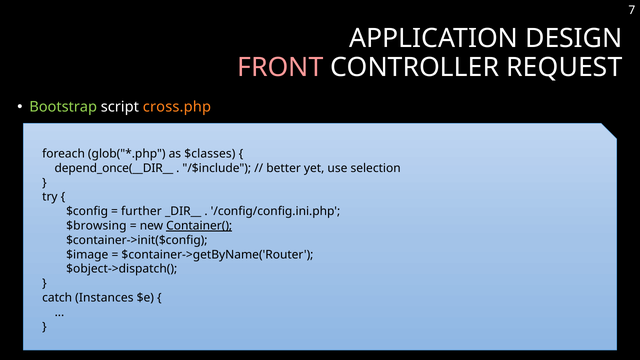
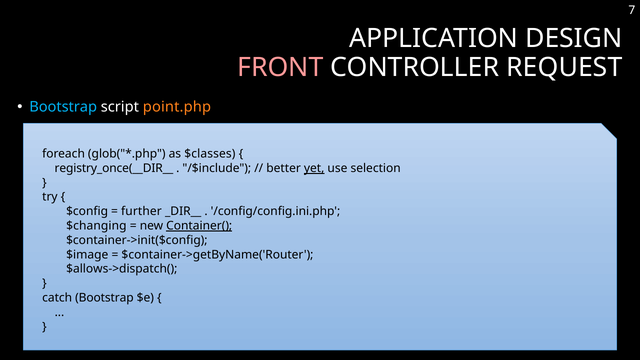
Bootstrap colour: light green -> light blue (63, 107)
cross.php: cross.php -> point.php (177, 107)
depend_once(__DIR__: depend_once(__DIR__ -> registry_once(__DIR__ (114, 168)
yet underline: none -> present (314, 168)
$browsing: $browsing -> $changing (96, 226)
$object->dispatch(: $object->dispatch( -> $allows->dispatch( (122, 269)
catch Instances: Instances -> Bootstrap (104, 298)
